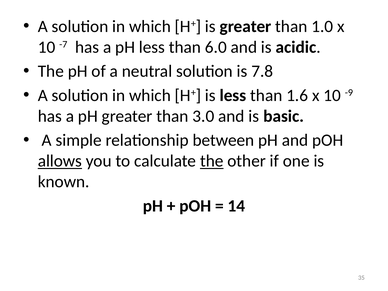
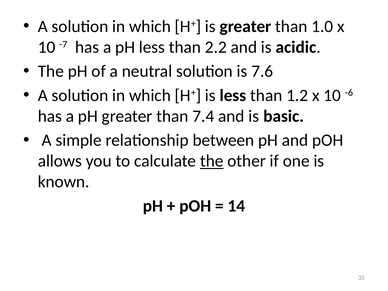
6.0: 6.0 -> 2.2 (216, 47)
7.8: 7.8 -> 7.6 (262, 71)
1.6: 1.6 -> 1.2 (297, 95)
-9: -9 -> -6 (349, 93)
3.0: 3.0 -> 7.4 (203, 116)
allows underline: present -> none (60, 161)
